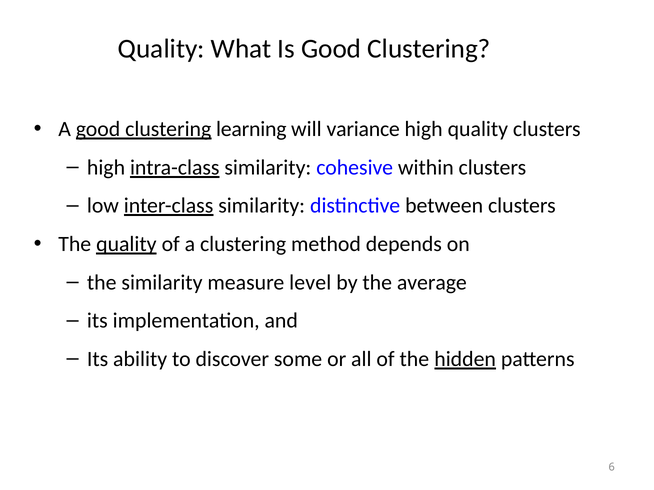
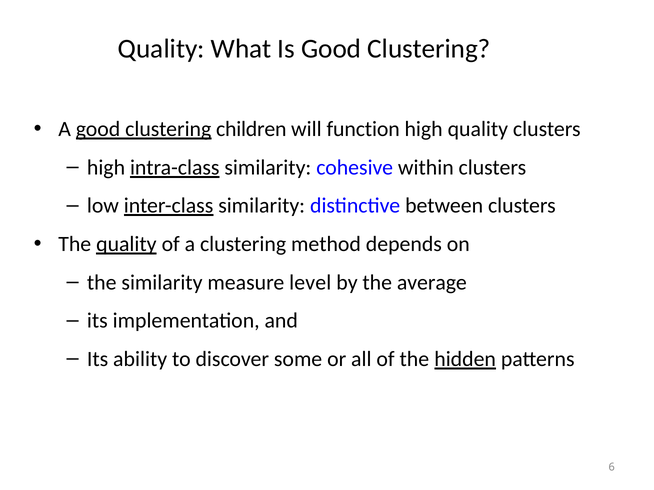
learning: learning -> children (251, 129)
variance: variance -> function (363, 129)
